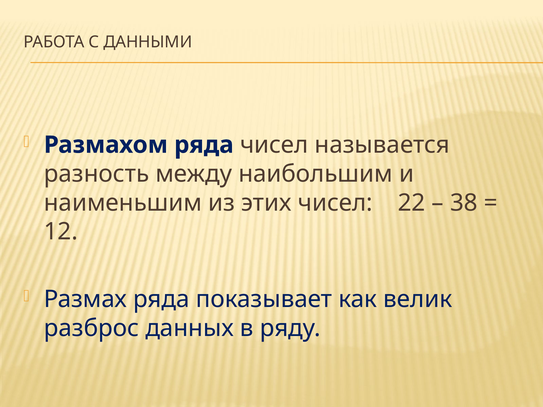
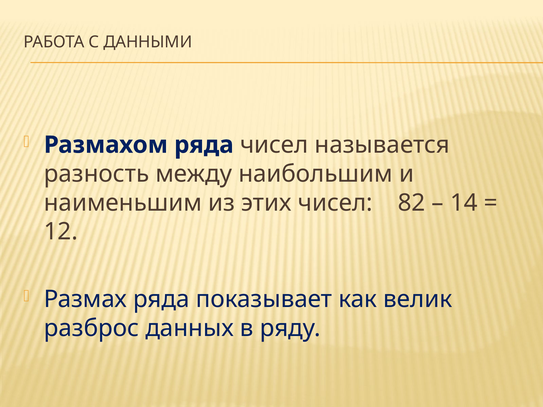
22: 22 -> 82 (412, 203)
38: 38 -> 14 (464, 203)
